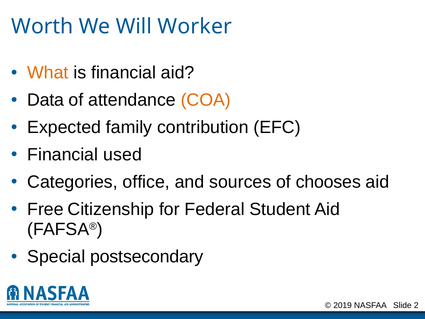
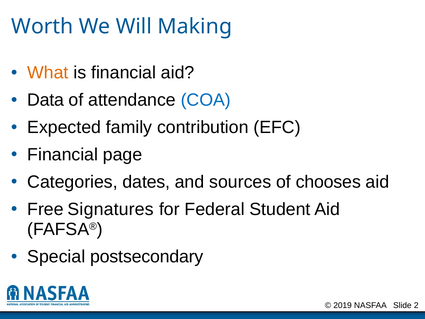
Worker: Worker -> Making (195, 26)
COA colour: orange -> blue (206, 100)
used: used -> page (123, 154)
office: office -> dates (146, 182)
Citizenship: Citizenship -> Signatures (111, 209)
